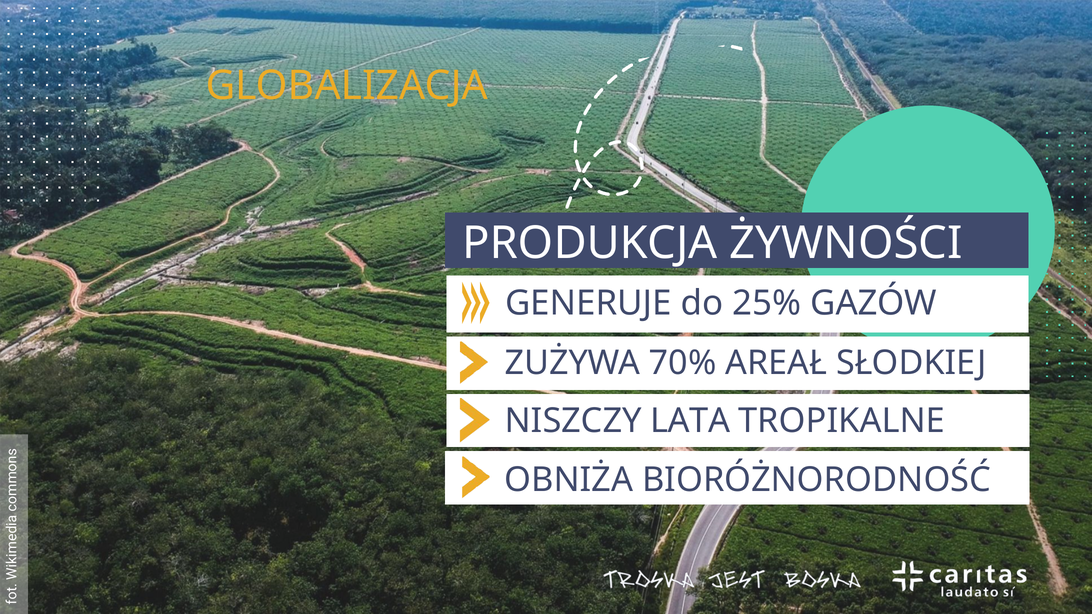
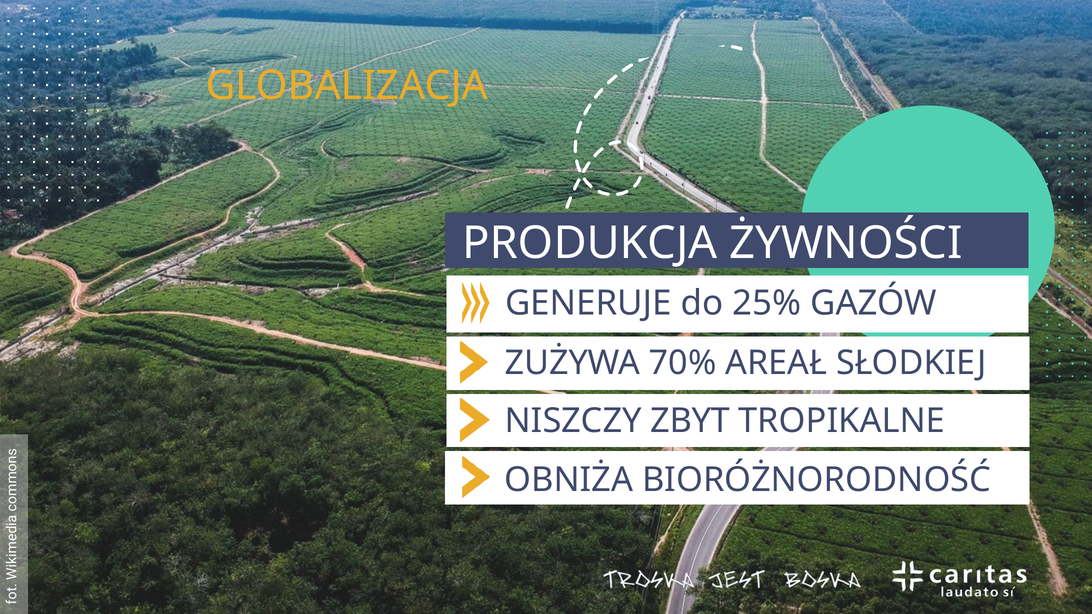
LATA: LATA -> ZBYT (690, 421)
